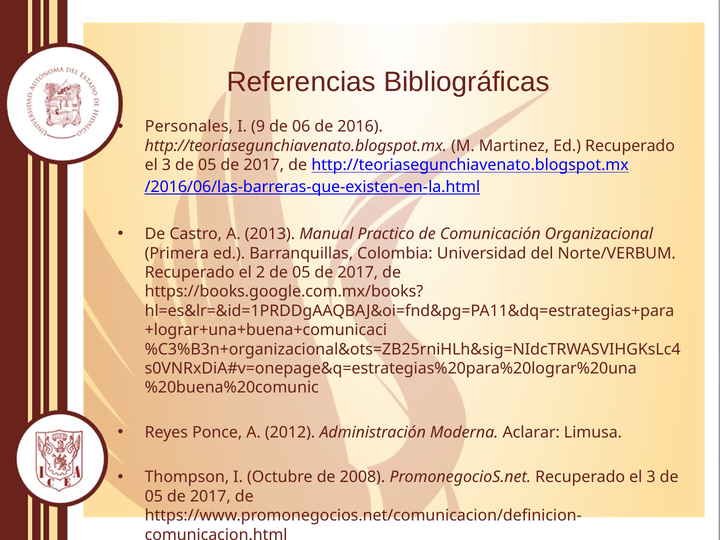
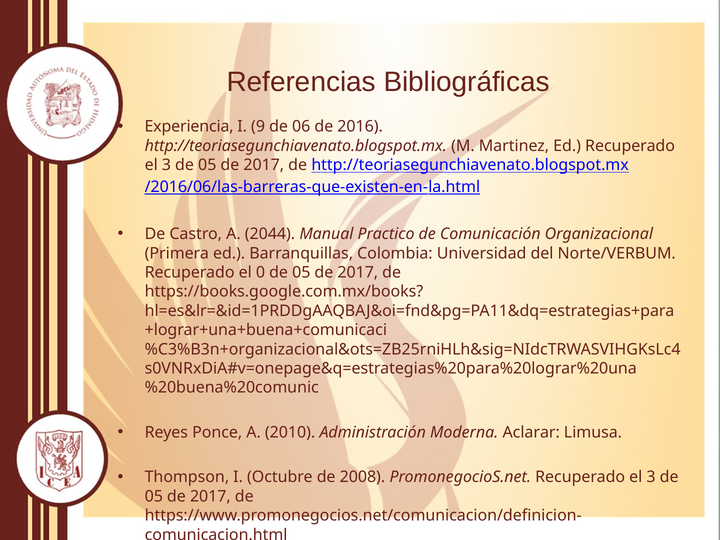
Personales: Personales -> Experiencia (189, 127)
2013: 2013 -> 2044 (270, 234)
2: 2 -> 0 (261, 272)
2012: 2012 -> 2010 (290, 432)
